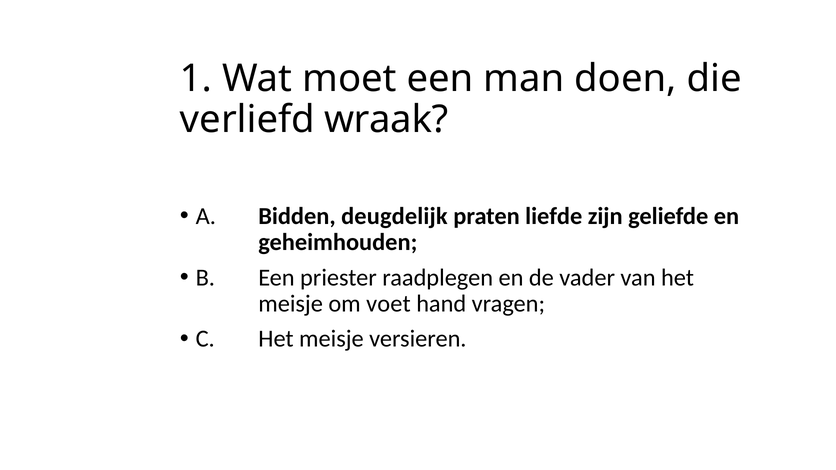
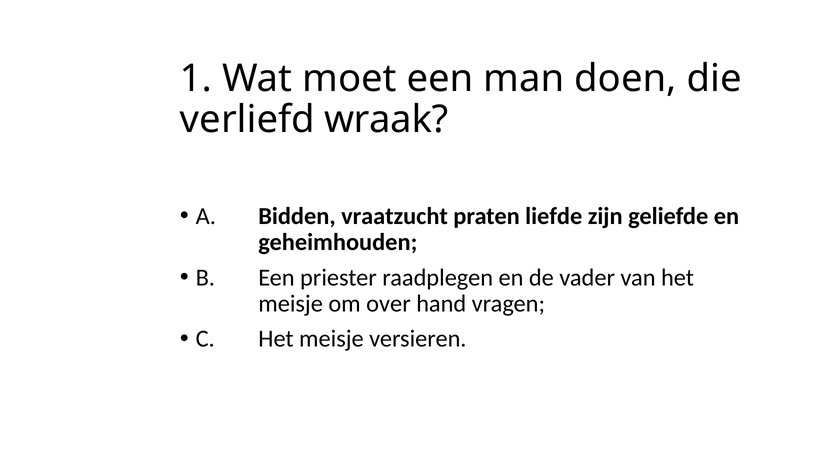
deugdelijk: deugdelijk -> vraatzucht (394, 216)
voet: voet -> over (388, 304)
